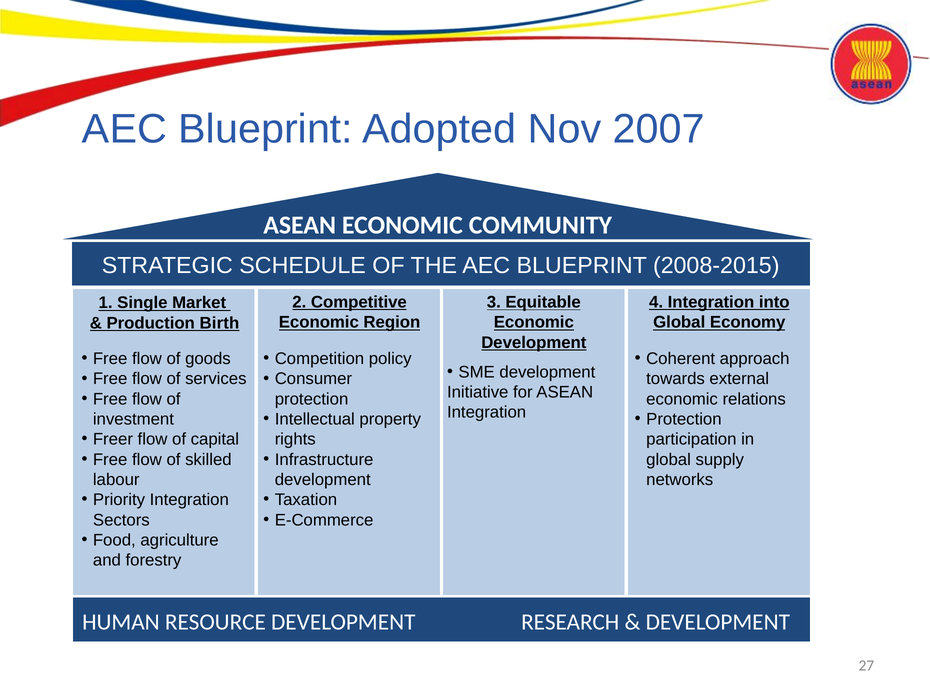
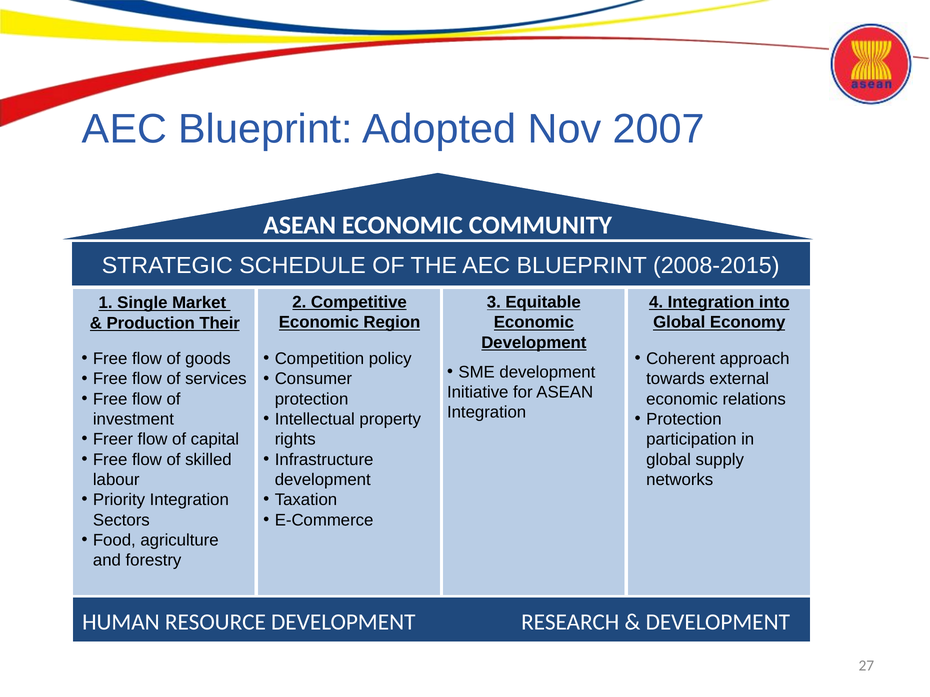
Birth: Birth -> Their (220, 323)
